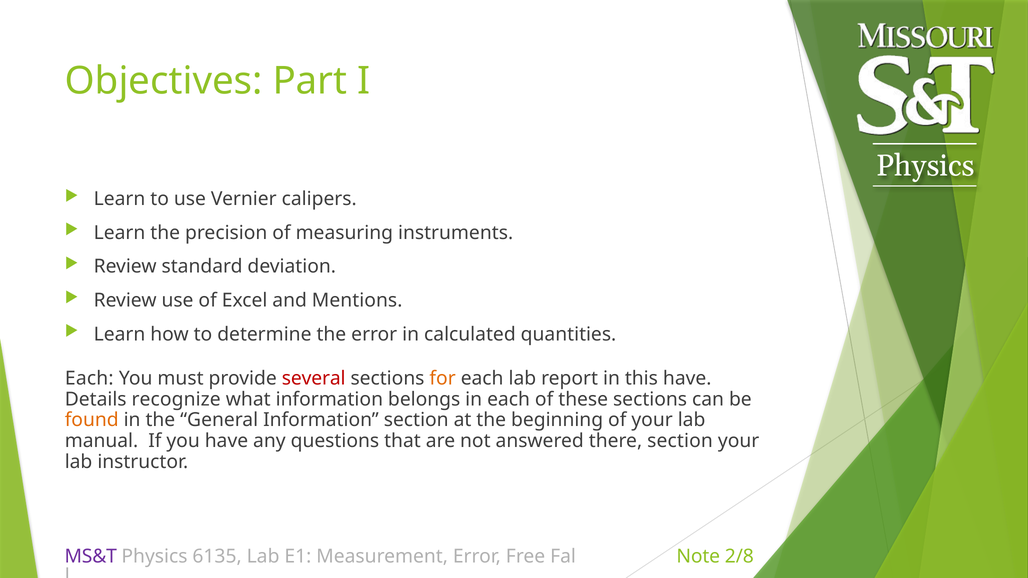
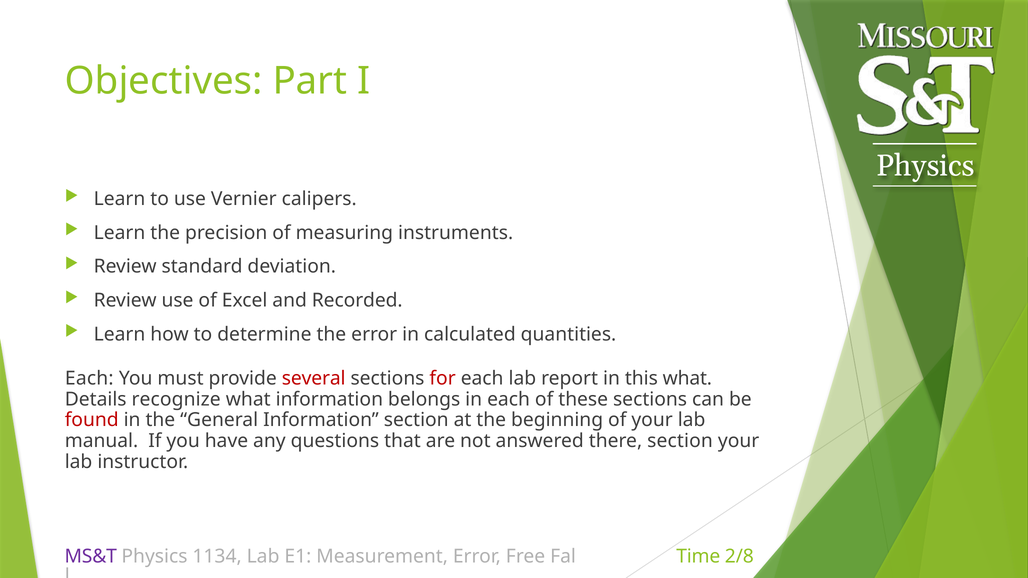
Mentions: Mentions -> Recorded (357, 300)
for colour: orange -> red (443, 379)
this have: have -> what (687, 379)
found colour: orange -> red (92, 420)
6135: 6135 -> 1134 (217, 557)
Note: Note -> Time (698, 557)
